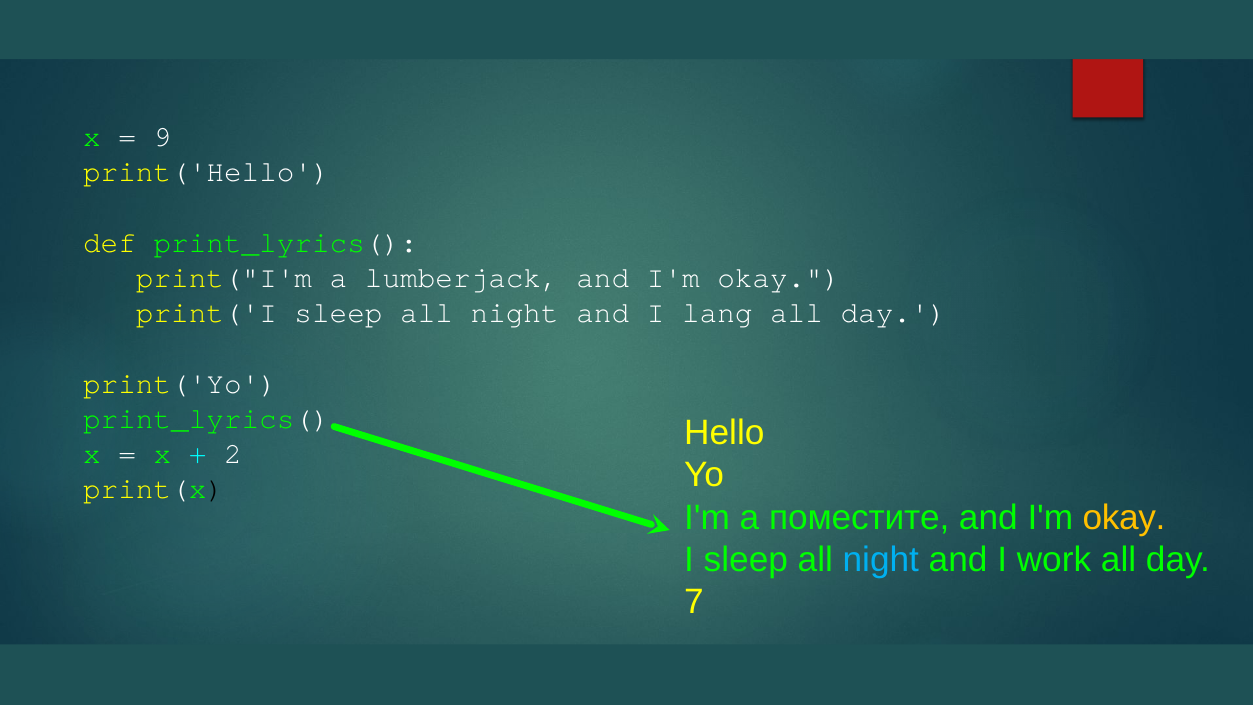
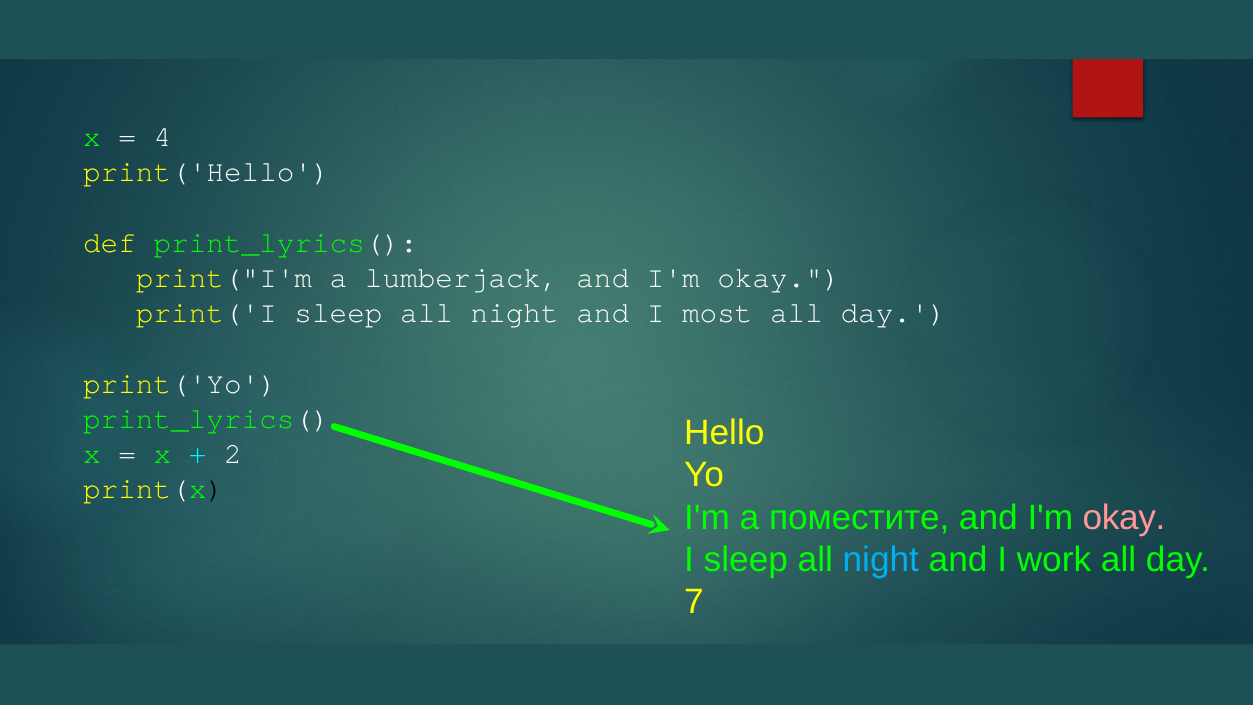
9: 9 -> 4 (162, 137)
lang: lang -> most (717, 313)
okay colour: yellow -> pink (1124, 517)
